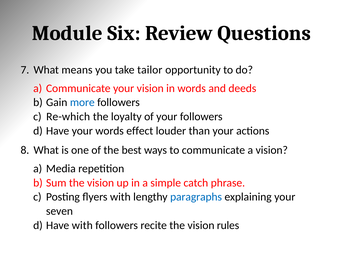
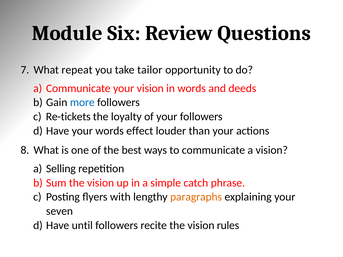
means: means -> repeat (77, 70)
Re-which: Re-which -> Re-tickets (68, 117)
Media: Media -> Selling (61, 169)
paragraphs colour: blue -> orange (196, 197)
Have with: with -> until (82, 225)
